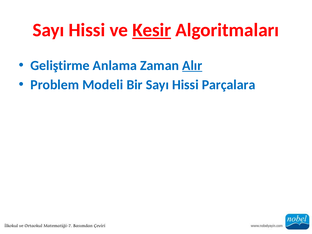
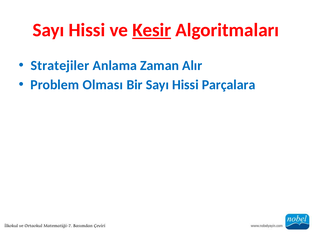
Geliştirme: Geliştirme -> Stratejiler (60, 65)
Alır underline: present -> none (192, 65)
Modeli: Modeli -> Olması (103, 85)
